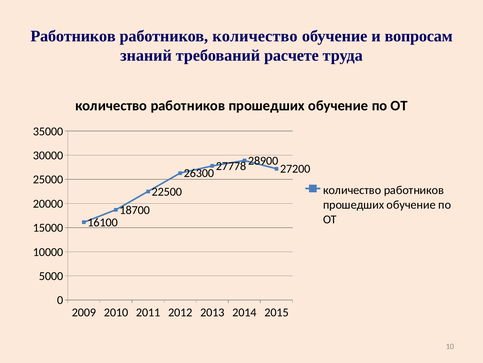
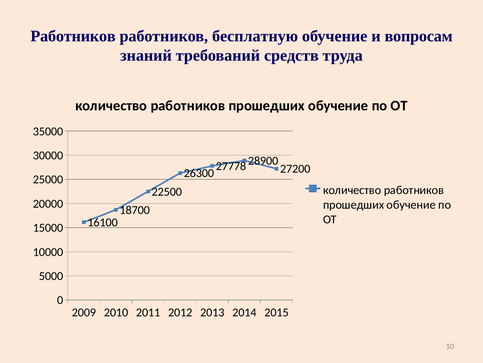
работников количество: количество -> бесплатную (255, 36)
расчете: расчете -> средств (291, 55)
